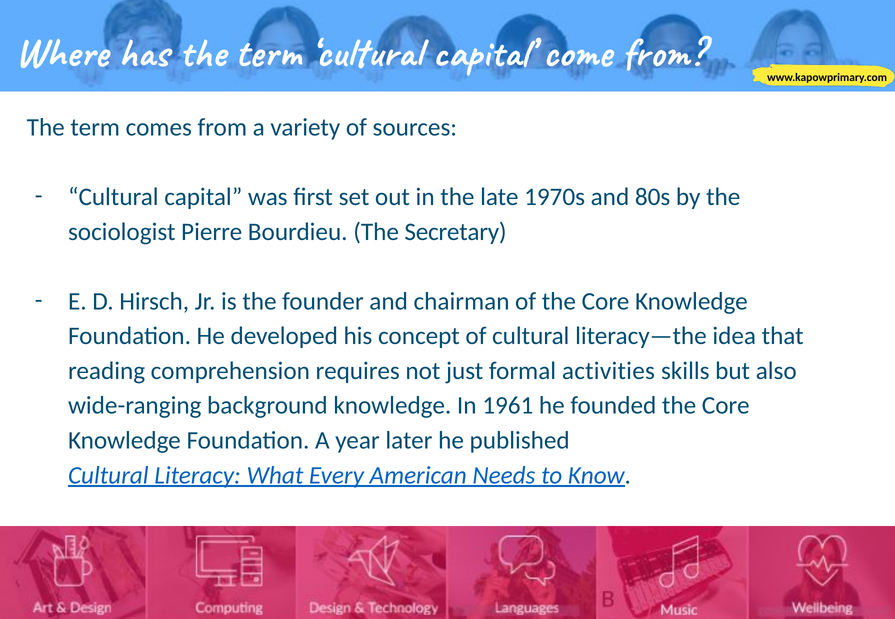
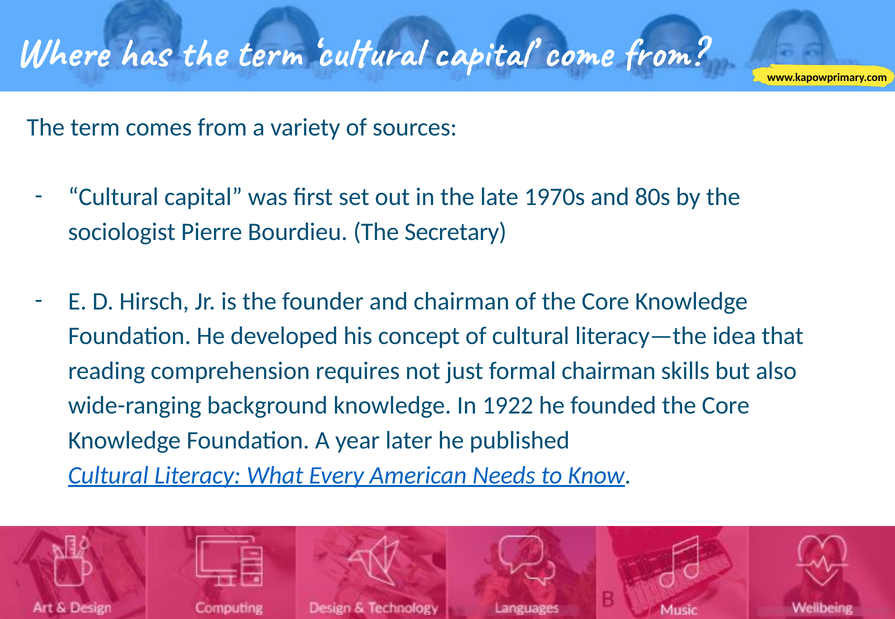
formal activities: activities -> chairman (609, 371)
1961: 1961 -> 1922 (508, 406)
